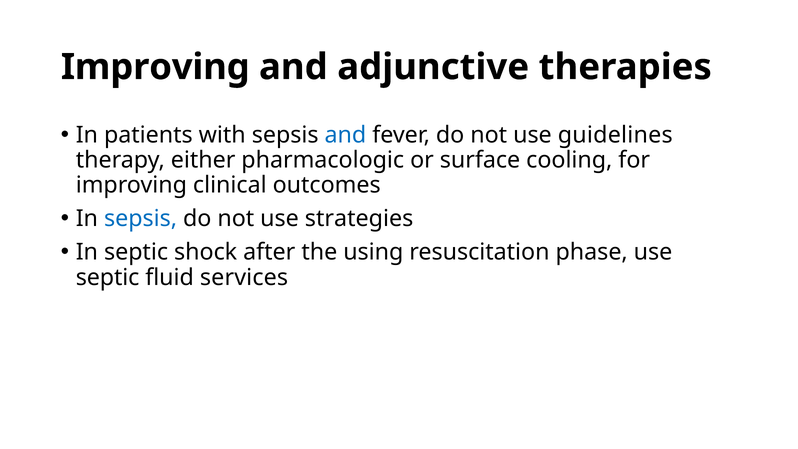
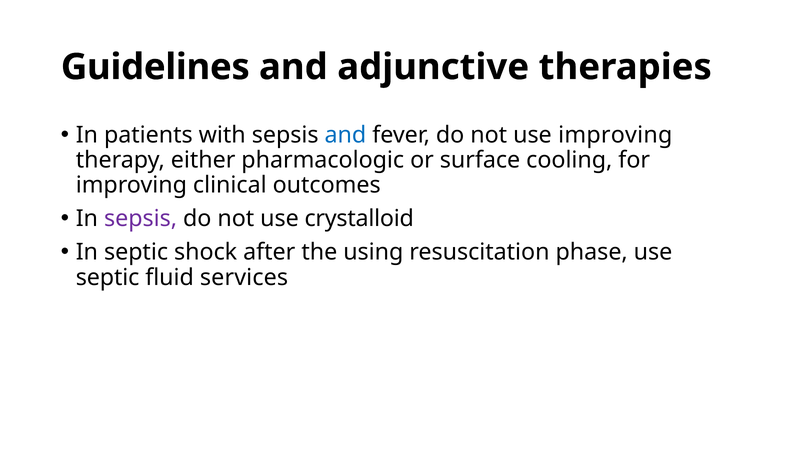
Improving: Improving -> Guidelines (155, 67)
use guidelines: guidelines -> improving (615, 135)
sepsis colour: blue -> purple (141, 219)
strategies: strategies -> crystalloid (359, 219)
